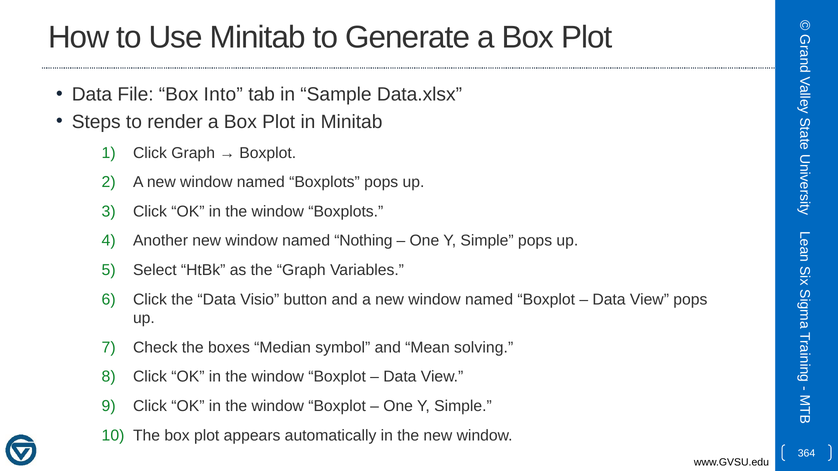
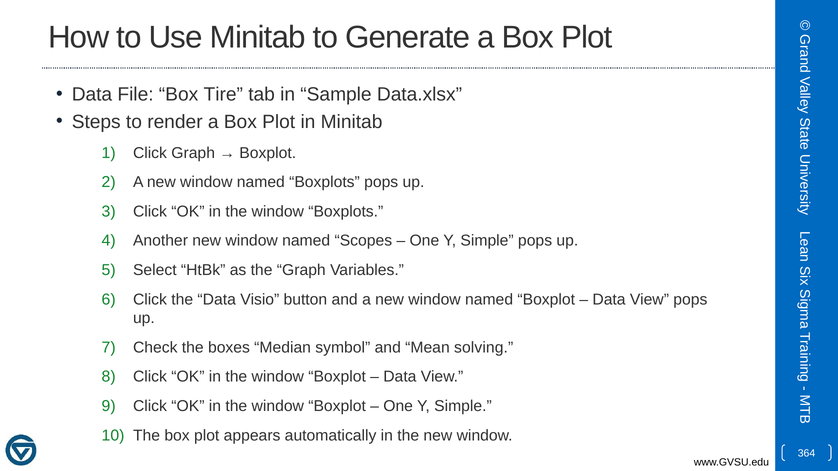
Into: Into -> Tire (223, 95)
Nothing: Nothing -> Scopes (363, 241)
